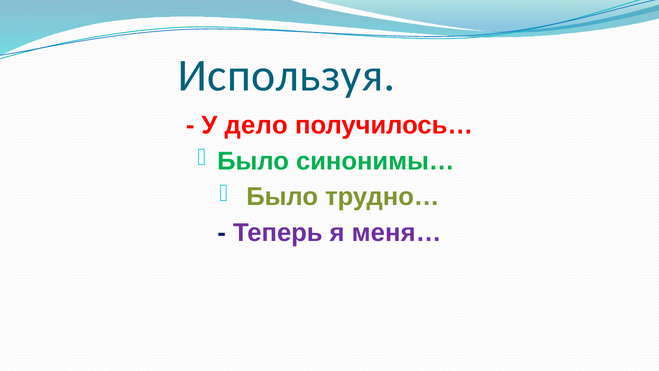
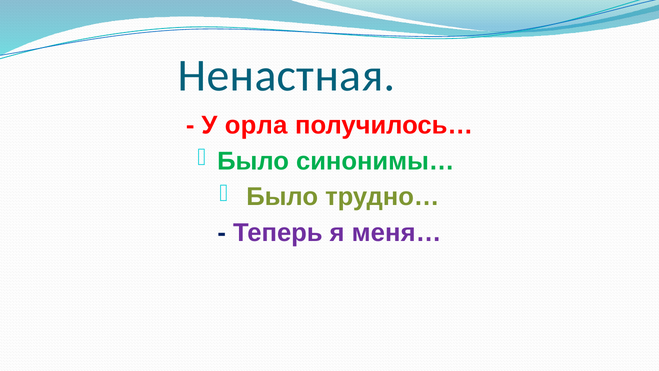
Используя: Используя -> Ненастная (286, 76)
дело: дело -> орла (256, 125)
